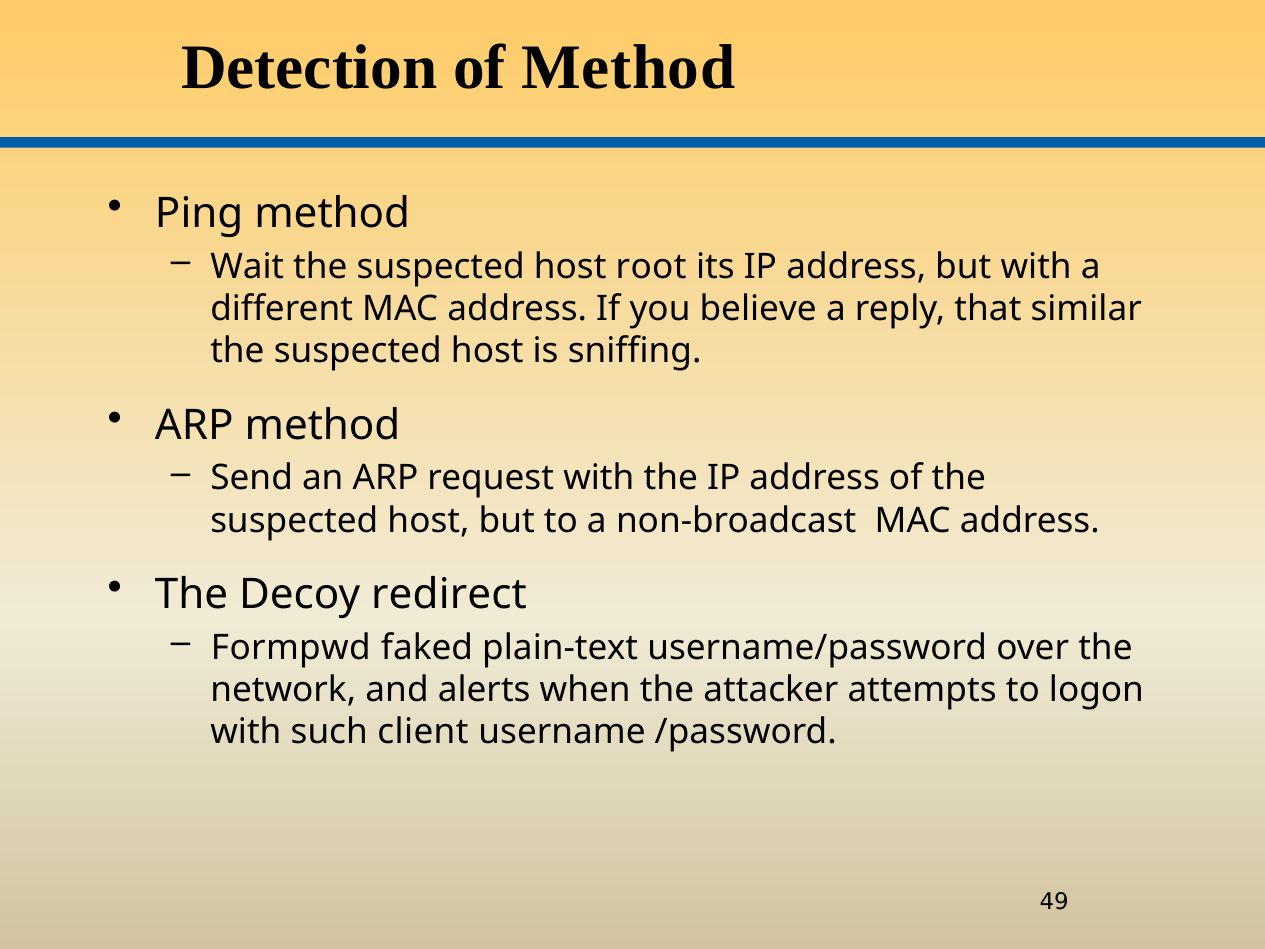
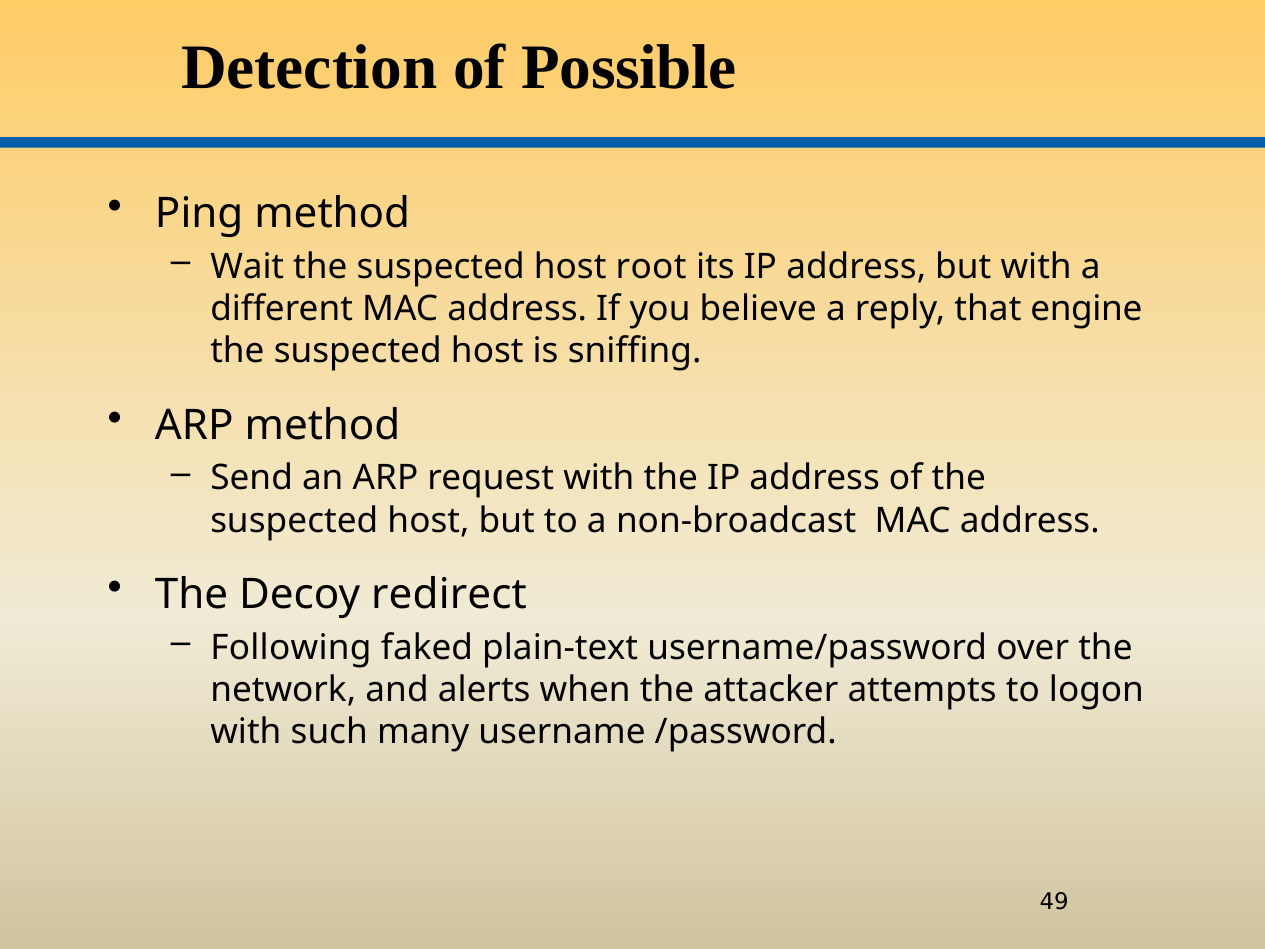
of Method: Method -> Possible (629, 68)
similar: similar -> engine (1086, 309)
Formpwd: Formpwd -> Following (291, 648)
client: client -> many (423, 732)
